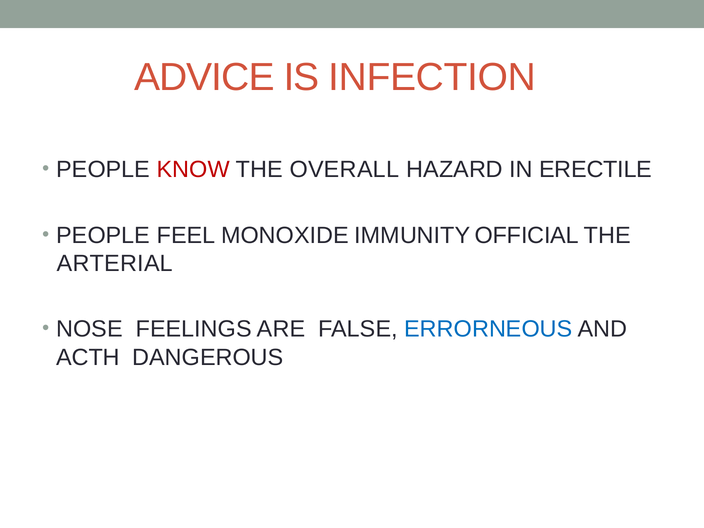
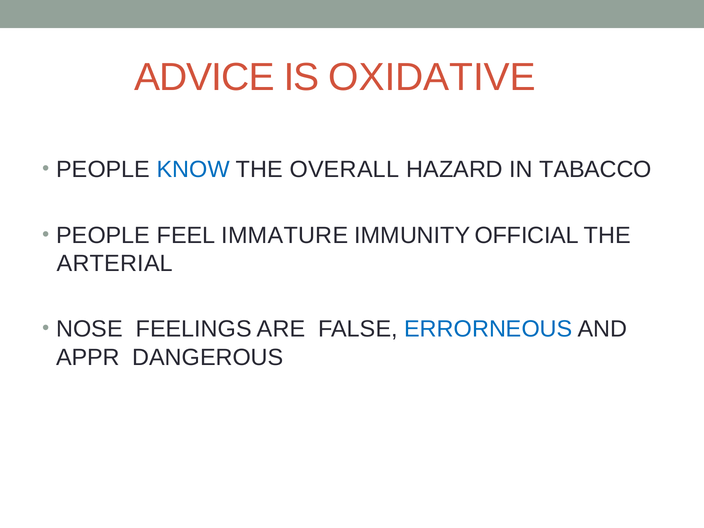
INFECTION: INFECTION -> OXIDATIVE (432, 78)
KNOW colour: red -> blue (193, 170)
ERECTILE: ERECTILE -> TABACCO (596, 170)
MONOXIDE: MONOXIDE -> IMMATURE (285, 235)
ACTH: ACTH -> APPR (88, 357)
